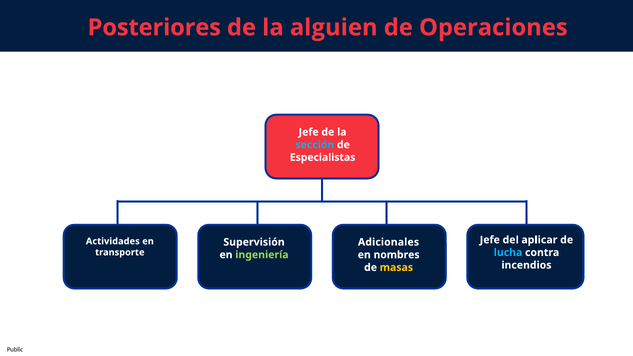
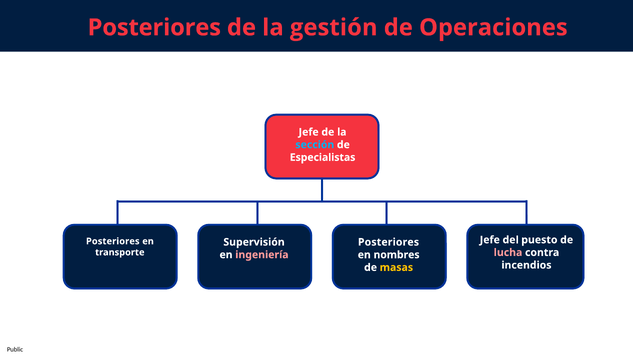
alguien: alguien -> gestión (334, 28)
aplicar: aplicar -> puesto (539, 240)
Actividades: Actividades -> Posteriores (113, 241)
Adicionales: Adicionales -> Posteriores (389, 242)
lucha colour: light blue -> pink (508, 253)
ingeniería colour: light green -> pink (262, 255)
